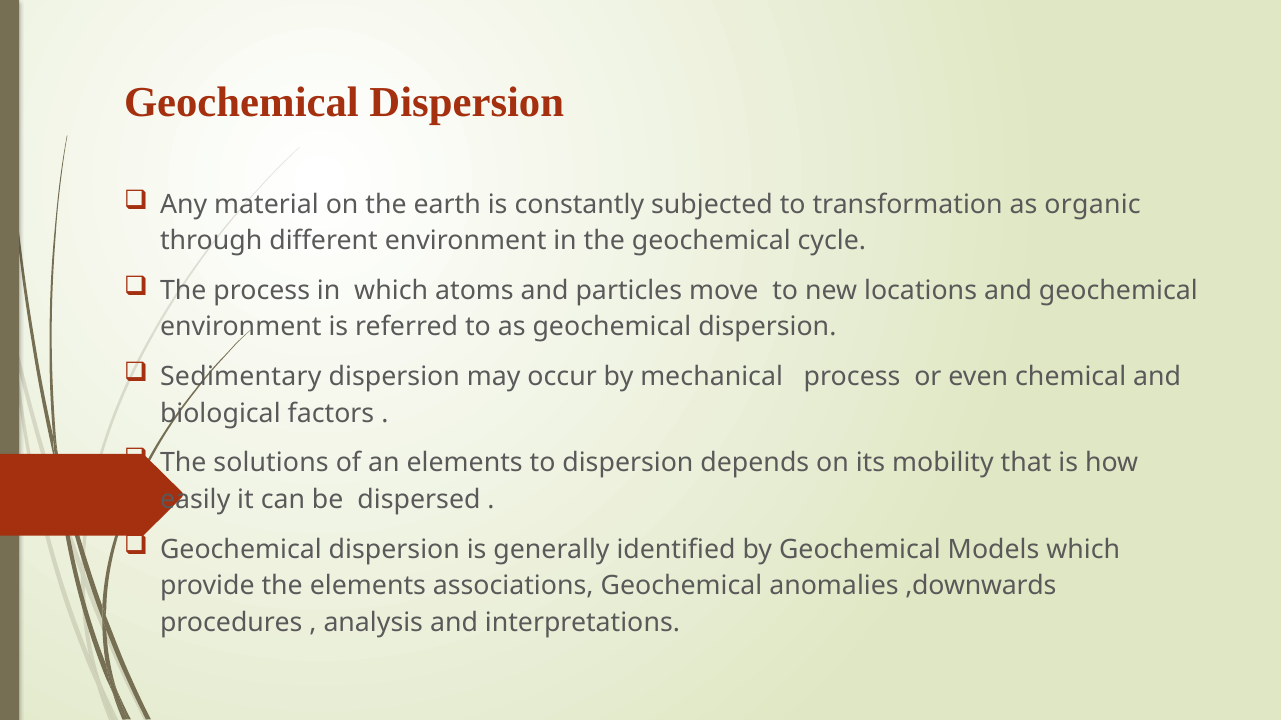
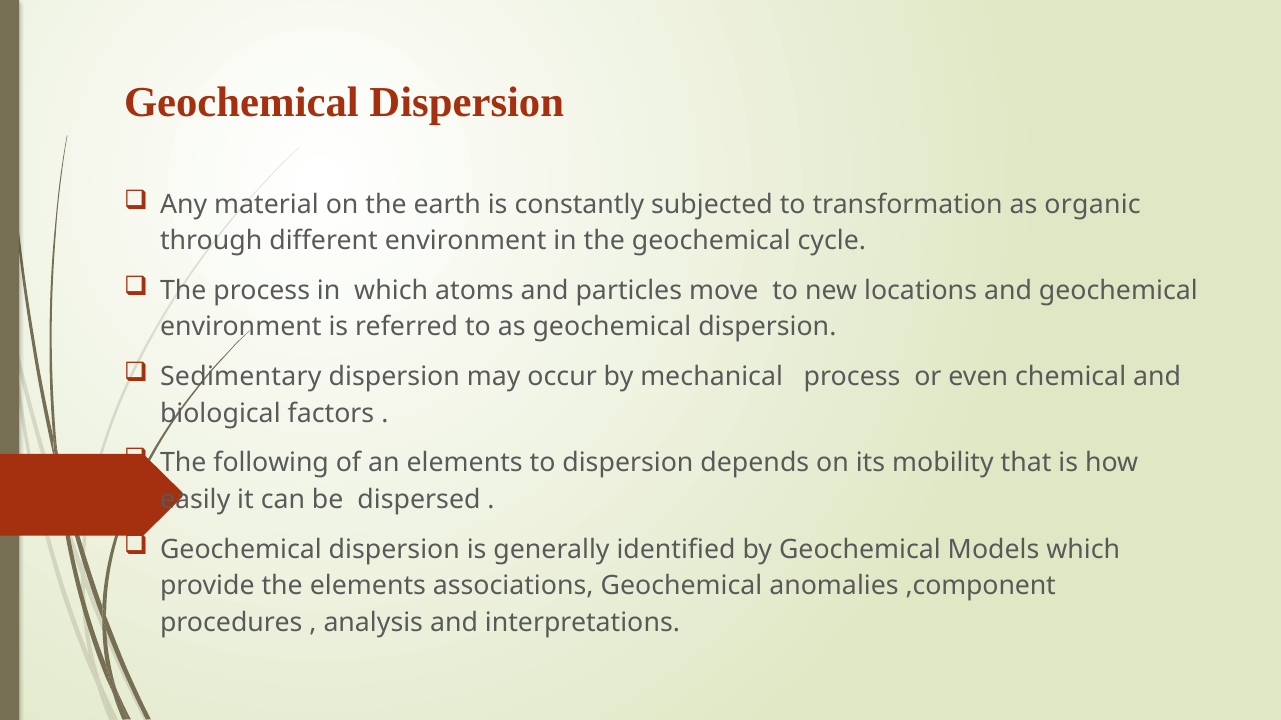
solutions: solutions -> following (271, 463)
,downwards: ,downwards -> ,component (981, 586)
